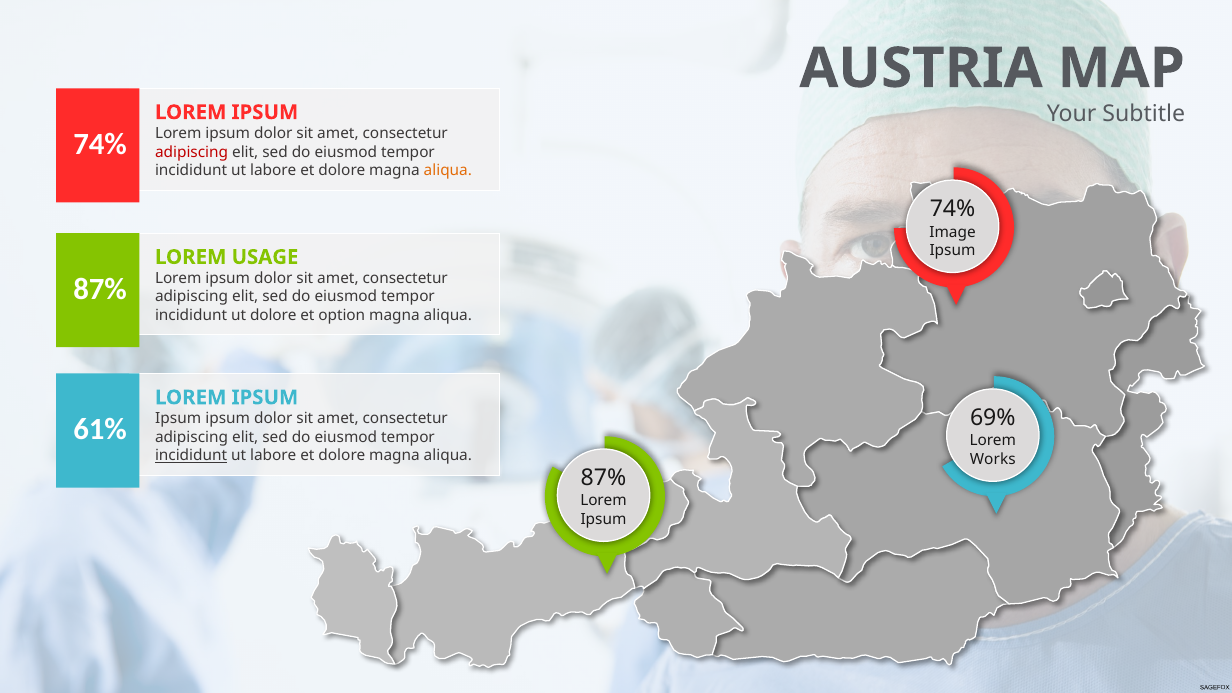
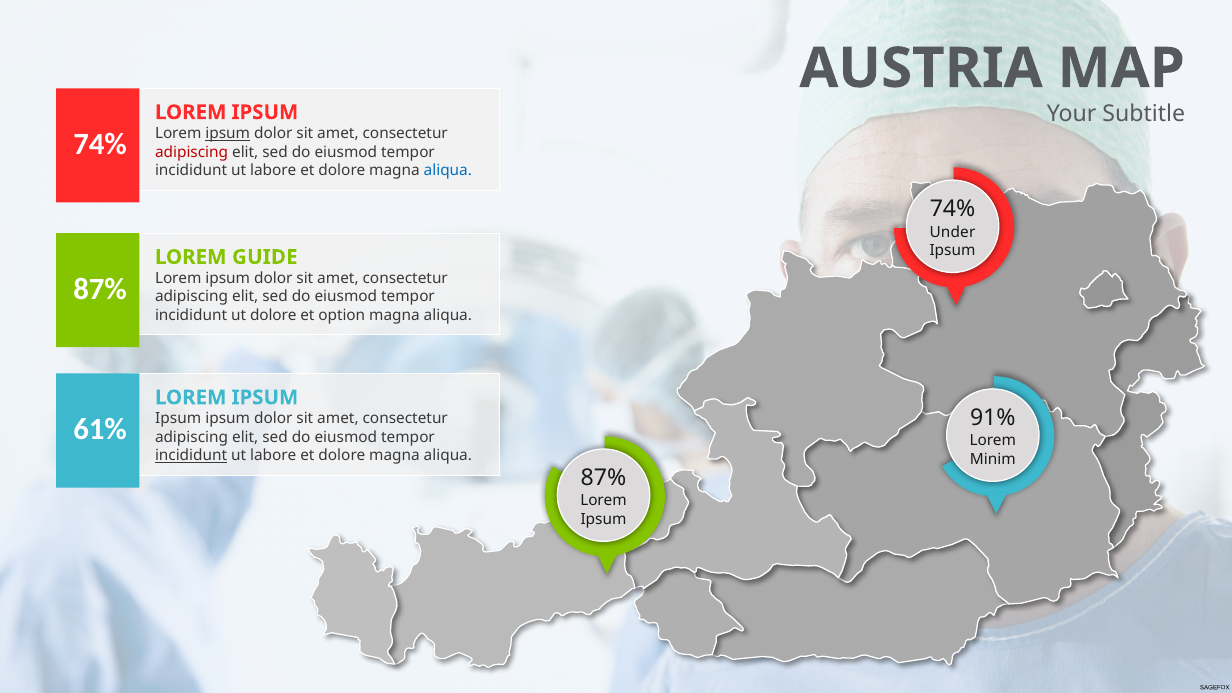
ipsum underline: none -> present (228, 134)
aliqua colour: orange -> blue (448, 170)
Image: Image -> Under (952, 232)
USAGE: USAGE -> GUIDE (265, 257)
69%: 69% -> 91% (993, 418)
Works: Works -> Minim (993, 459)
